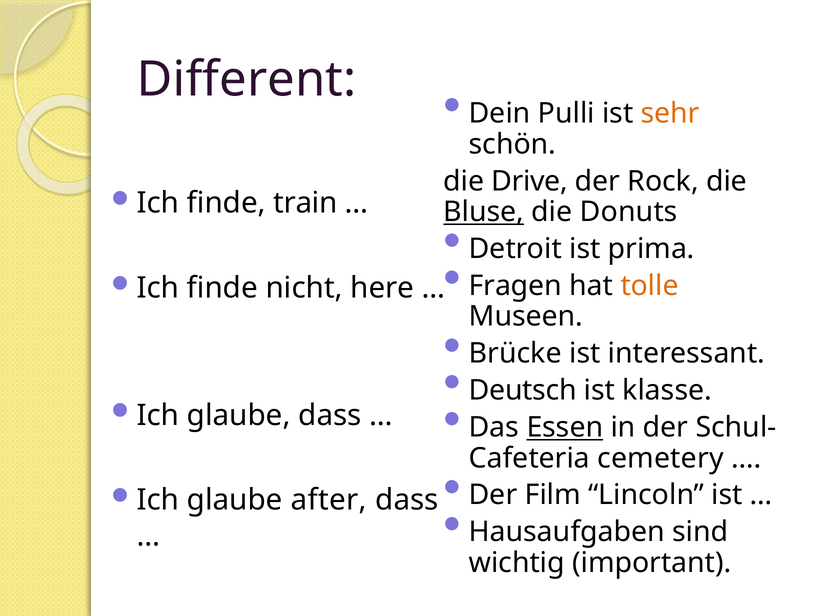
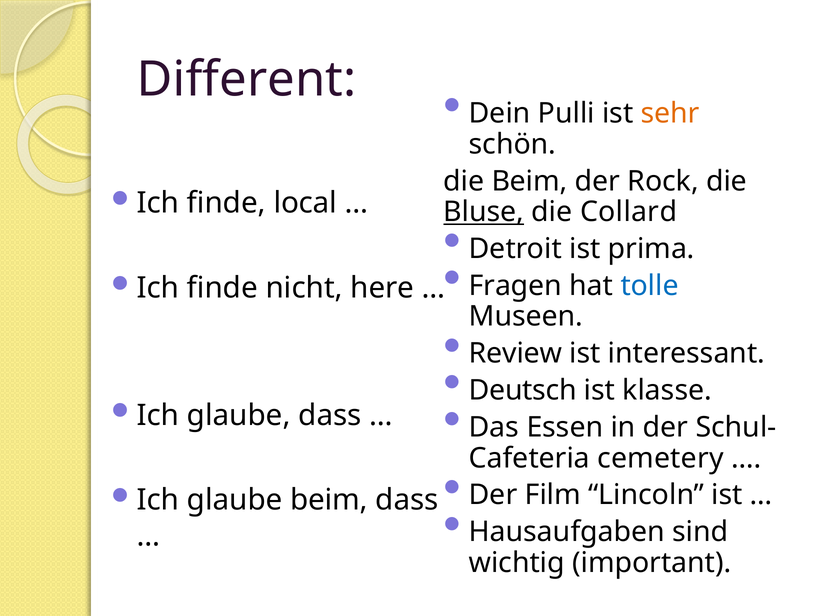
die Drive: Drive -> Beim (529, 181)
train: train -> local (305, 203)
Donuts: Donuts -> Collard (629, 212)
tolle colour: orange -> blue (650, 286)
Brücke: Brücke -> Review (515, 353)
Essen underline: present -> none (565, 427)
glaube after: after -> beim (329, 500)
